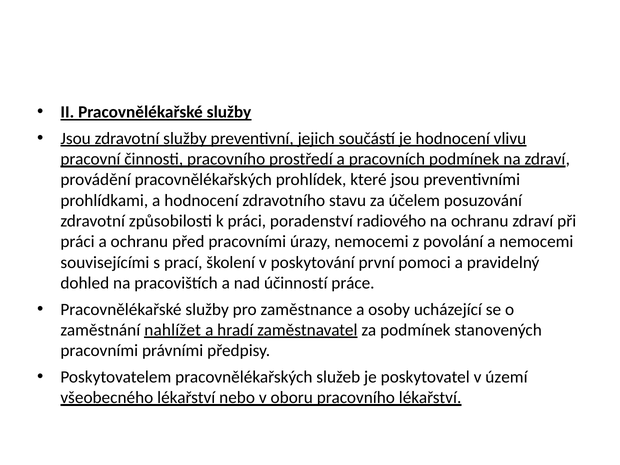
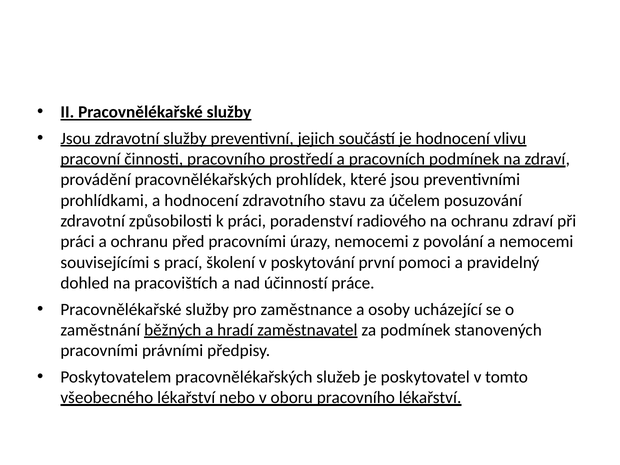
nahlížet: nahlížet -> běžných (173, 330)
území: území -> tomto (507, 377)
